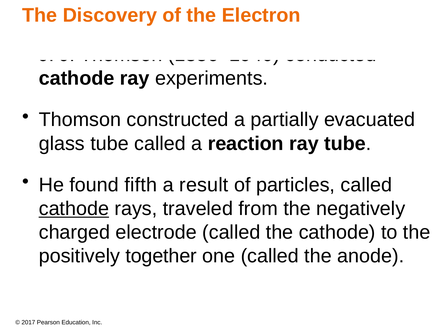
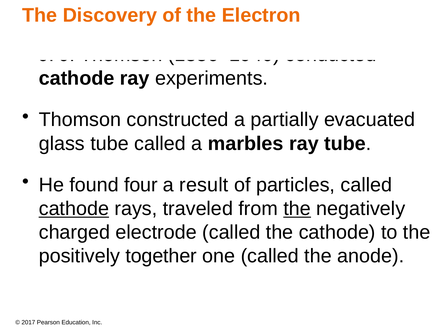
reaction: reaction -> marbles (246, 144)
fifth: fifth -> four (141, 185)
the underline: none -> present (297, 209)
